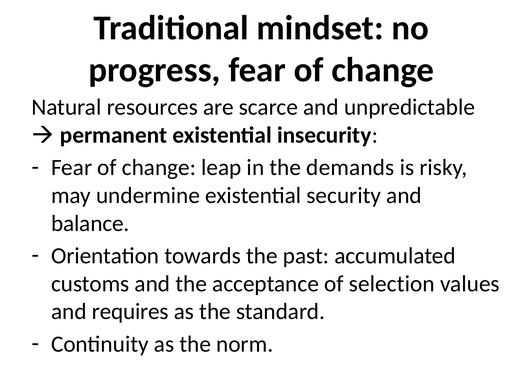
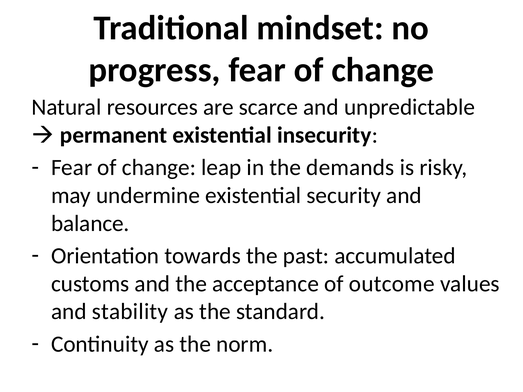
selection: selection -> outcome (392, 284)
requires: requires -> stability (130, 312)
